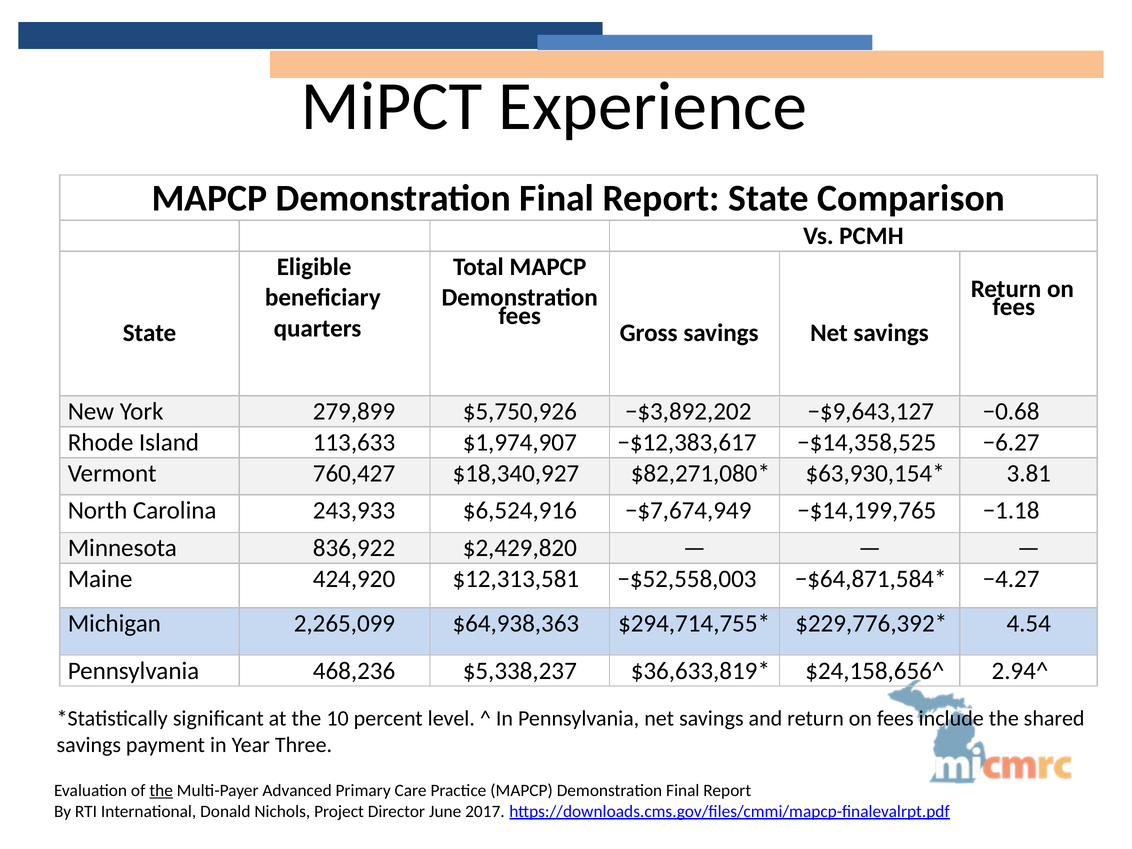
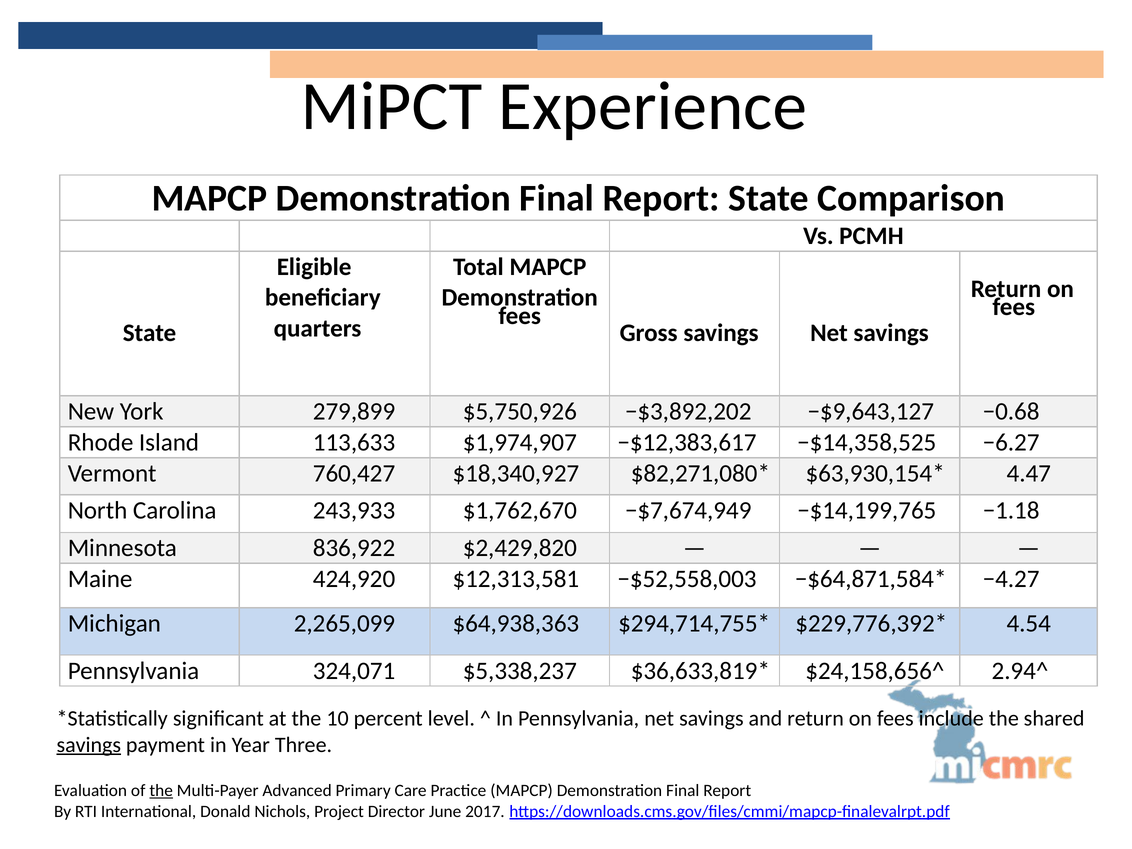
3.81: 3.81 -> 4.47 (1029, 473)
$6,524,916: $6,524,916 -> $1,762,670 (520, 510)
468,236: 468,236 -> 324,071 (354, 671)
savings underline: none -> present (89, 745)
